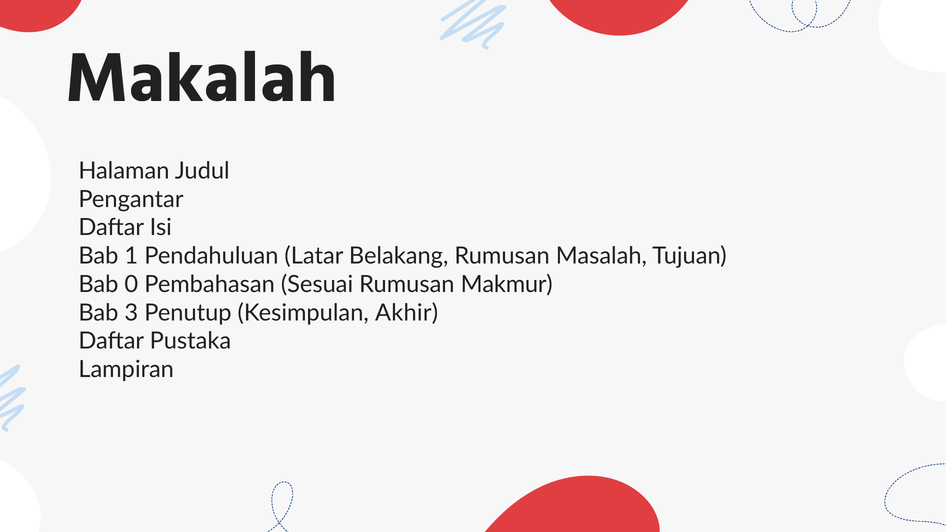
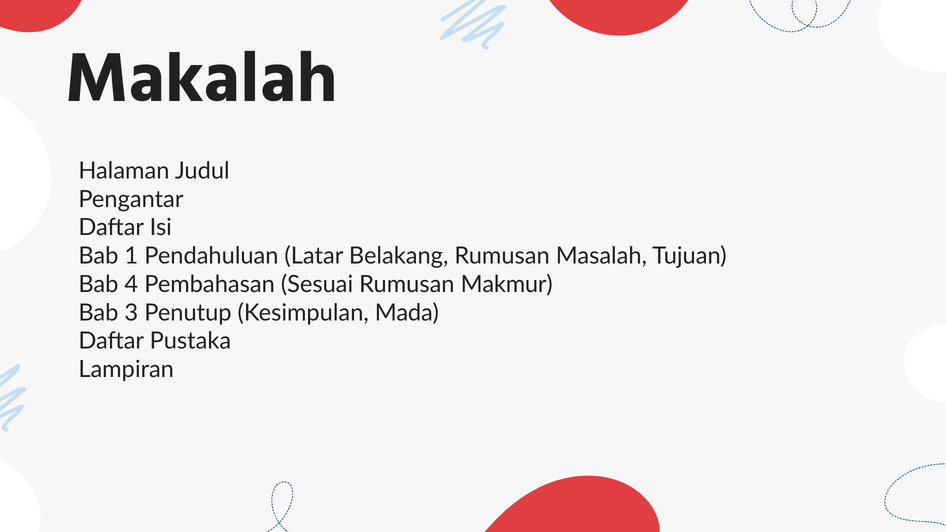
0: 0 -> 4 (131, 284)
Akhir: Akhir -> Mada (407, 313)
